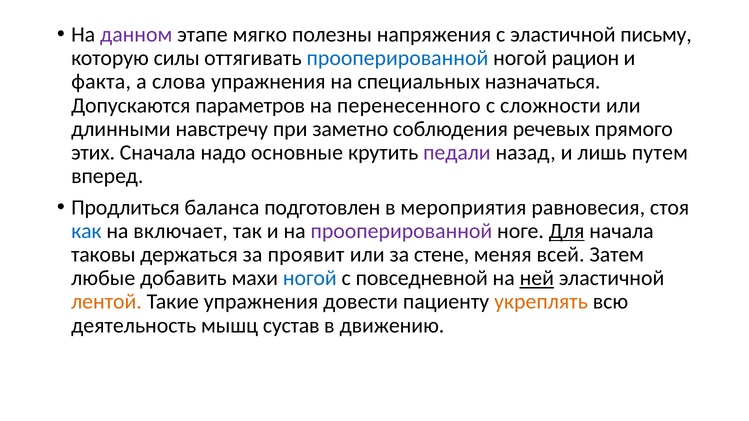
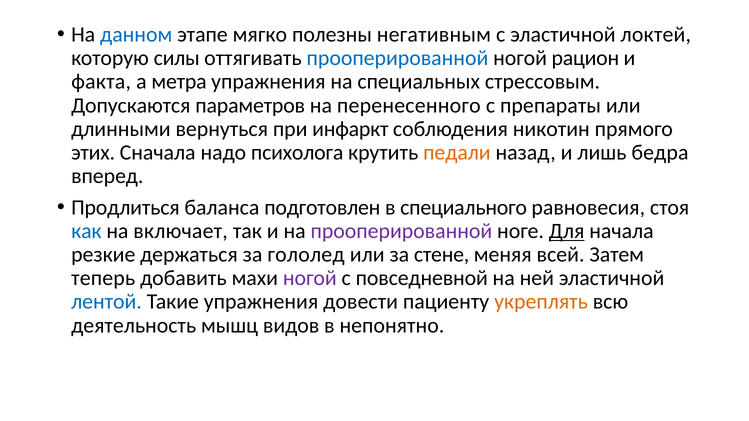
данном colour: purple -> blue (136, 35)
напряжения: напряжения -> негативным (434, 35)
письму: письму -> локтей (656, 35)
слова: слова -> метра (179, 82)
назначаться: назначаться -> стрессовым (543, 82)
сложности: сложности -> препараты (551, 105)
навстречу: навстречу -> вернуться (222, 129)
заметно: заметно -> инфаркт (350, 129)
речевых: речевых -> никотин (551, 129)
основные: основные -> психолога (297, 153)
педали colour: purple -> orange (457, 153)
путем: путем -> бедра (660, 153)
мероприятия: мероприятия -> специального (464, 208)
таковы: таковы -> резкие (103, 255)
проявит: проявит -> гололед (306, 255)
любые: любые -> теперь (103, 278)
ногой colour: blue -> purple (310, 278)
ней underline: present -> none (537, 278)
лентой colour: orange -> blue (106, 302)
сустав: сустав -> видов (291, 326)
движению: движению -> непонятно (392, 326)
